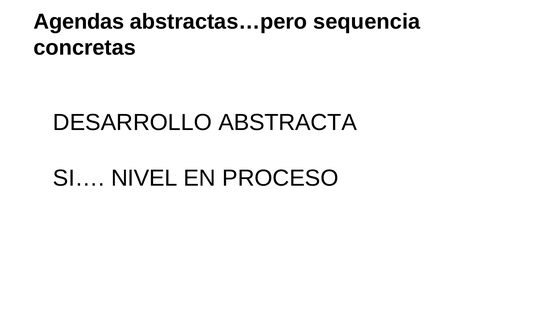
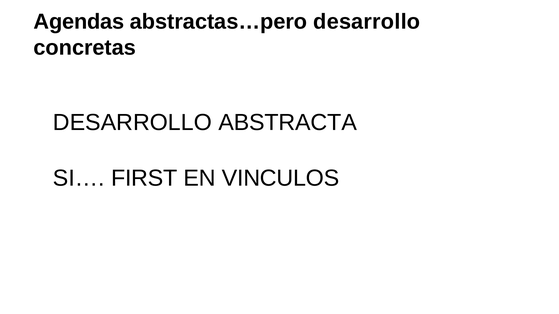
abstractas…pero sequencia: sequencia -> desarrollo (367, 22)
NIVEL: NIVEL -> FIRST (144, 178)
PROCESO: PROCESO -> VINCULOS (281, 178)
